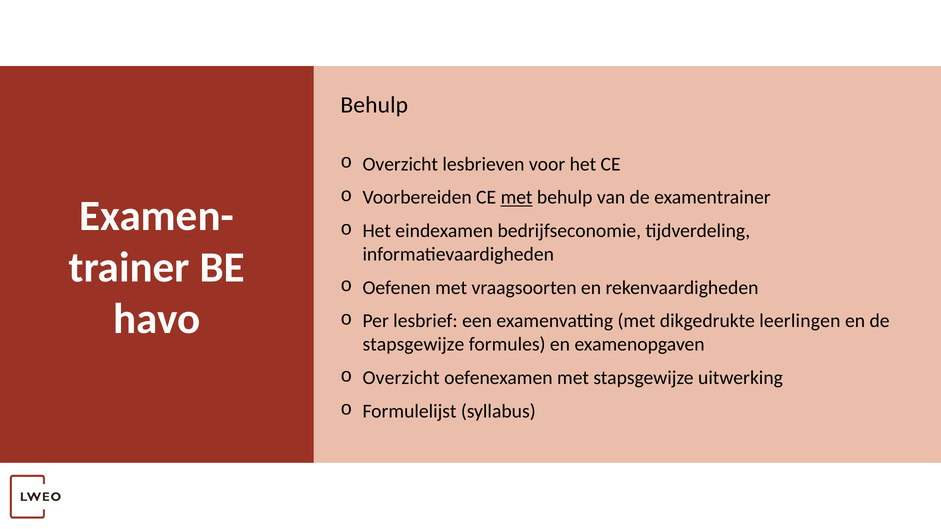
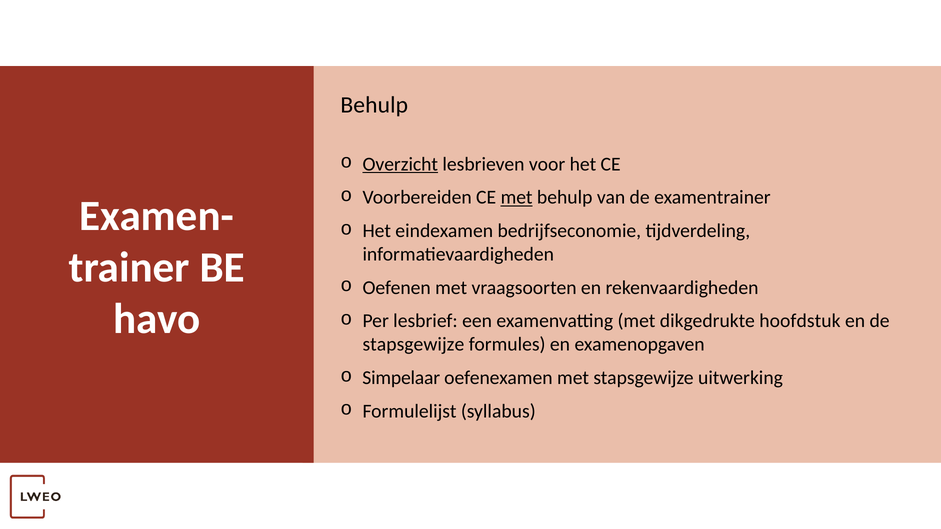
Overzicht underline: none -> present (400, 164)
leerlingen: leerlingen -> hoofdstuk (800, 321)
Overzicht: Overzicht -> Simpelaar (401, 378)
